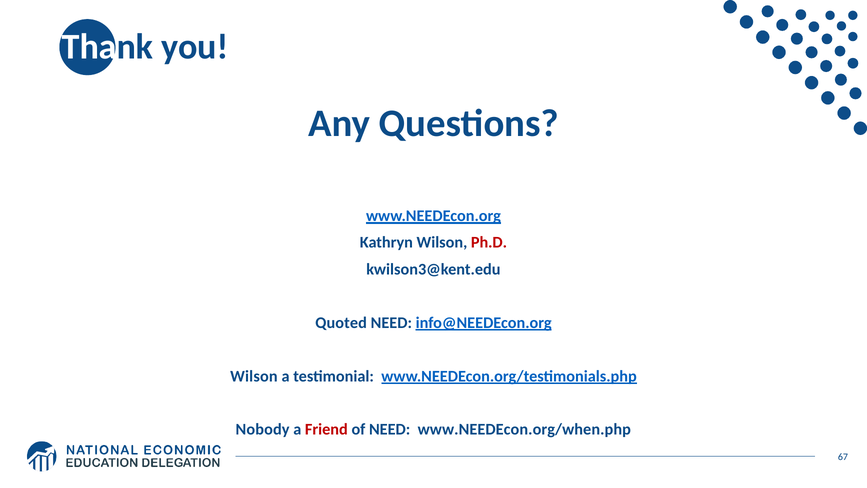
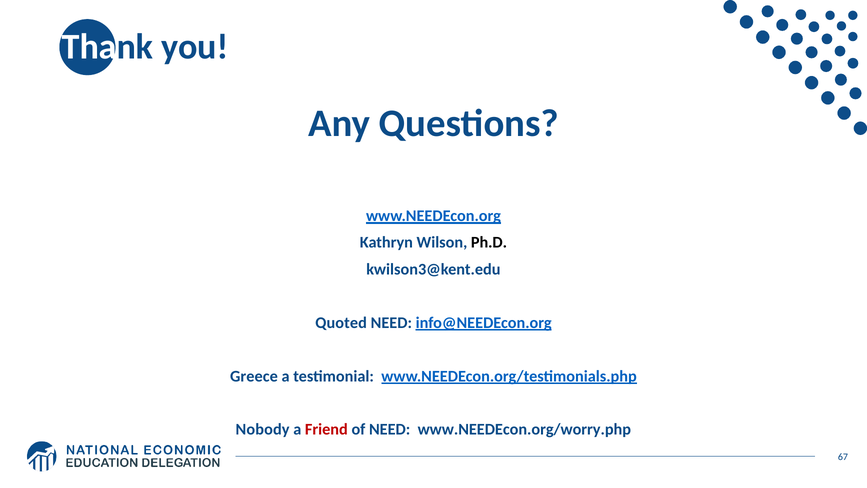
Ph.D colour: red -> black (489, 242)
Wilson: Wilson -> Greece (254, 376)
www.NEEDEcon.org/when.php: www.NEEDEcon.org/when.php -> www.NEEDEcon.org/worry.php (524, 429)
